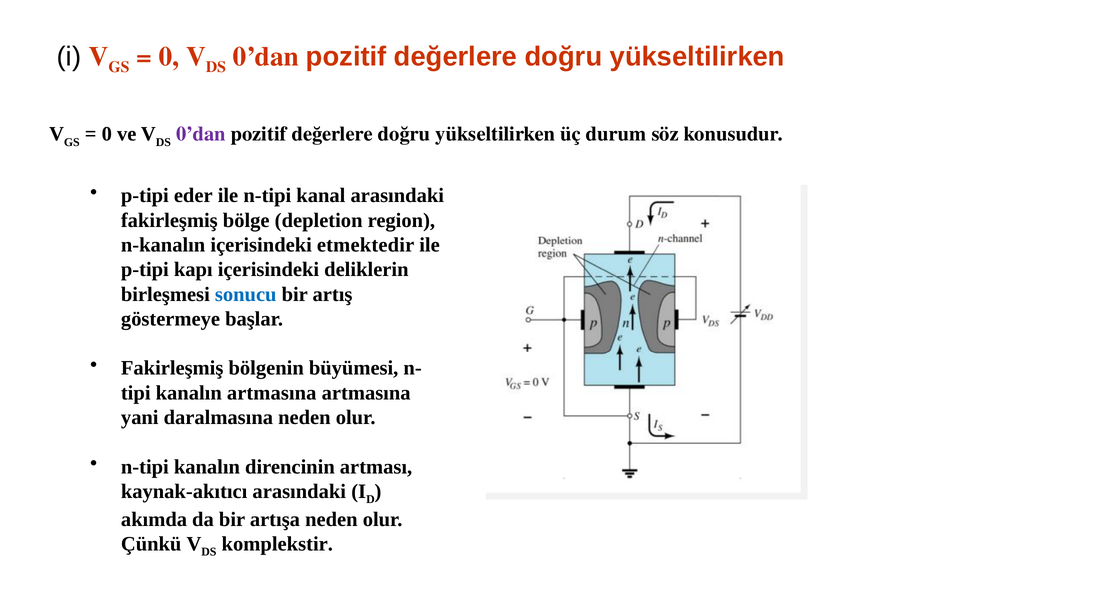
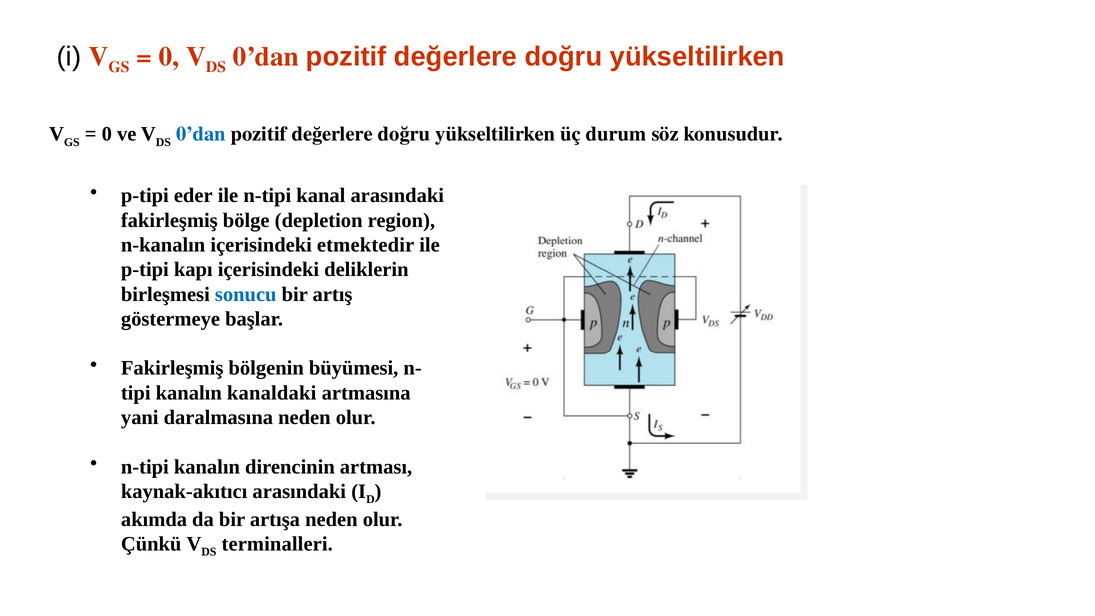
0’dan colour: purple -> blue (201, 134)
kanalın artmasına: artmasına -> kanaldaki (272, 393)
komplekstir: komplekstir -> terminalleri (277, 544)
